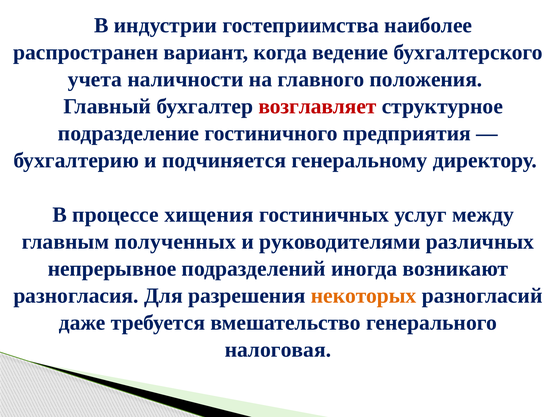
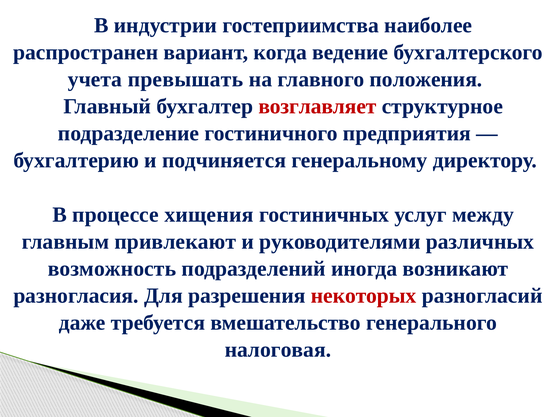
наличности: наличности -> превышать (185, 79)
полученных: полученных -> привлекают (175, 242)
непрерывное: непрерывное -> возможность (112, 269)
некоторых colour: orange -> red (364, 296)
